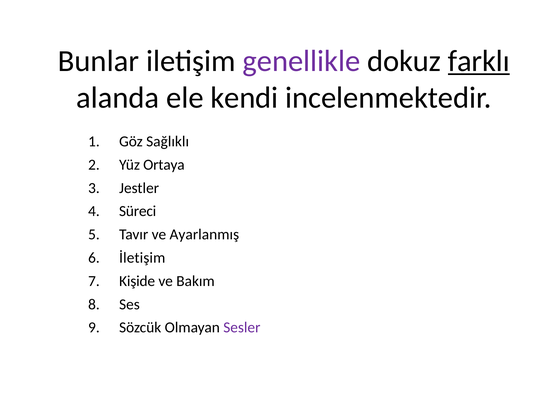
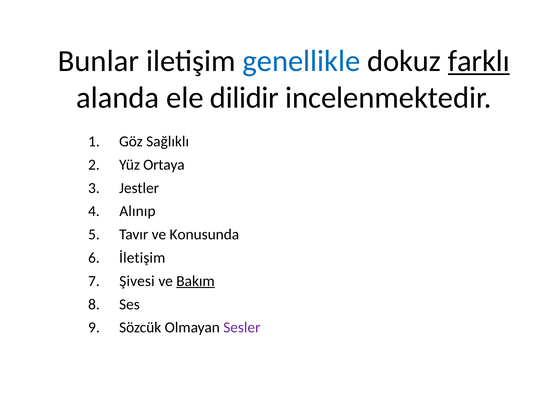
genellikle colour: purple -> blue (301, 61)
kendi: kendi -> dilidir (244, 98)
Süreci: Süreci -> Alınıp (137, 211)
Ayarlanmış: Ayarlanmış -> Konusunda (204, 235)
Kişide: Kişide -> Şivesi (137, 281)
Bakım underline: none -> present (196, 281)
